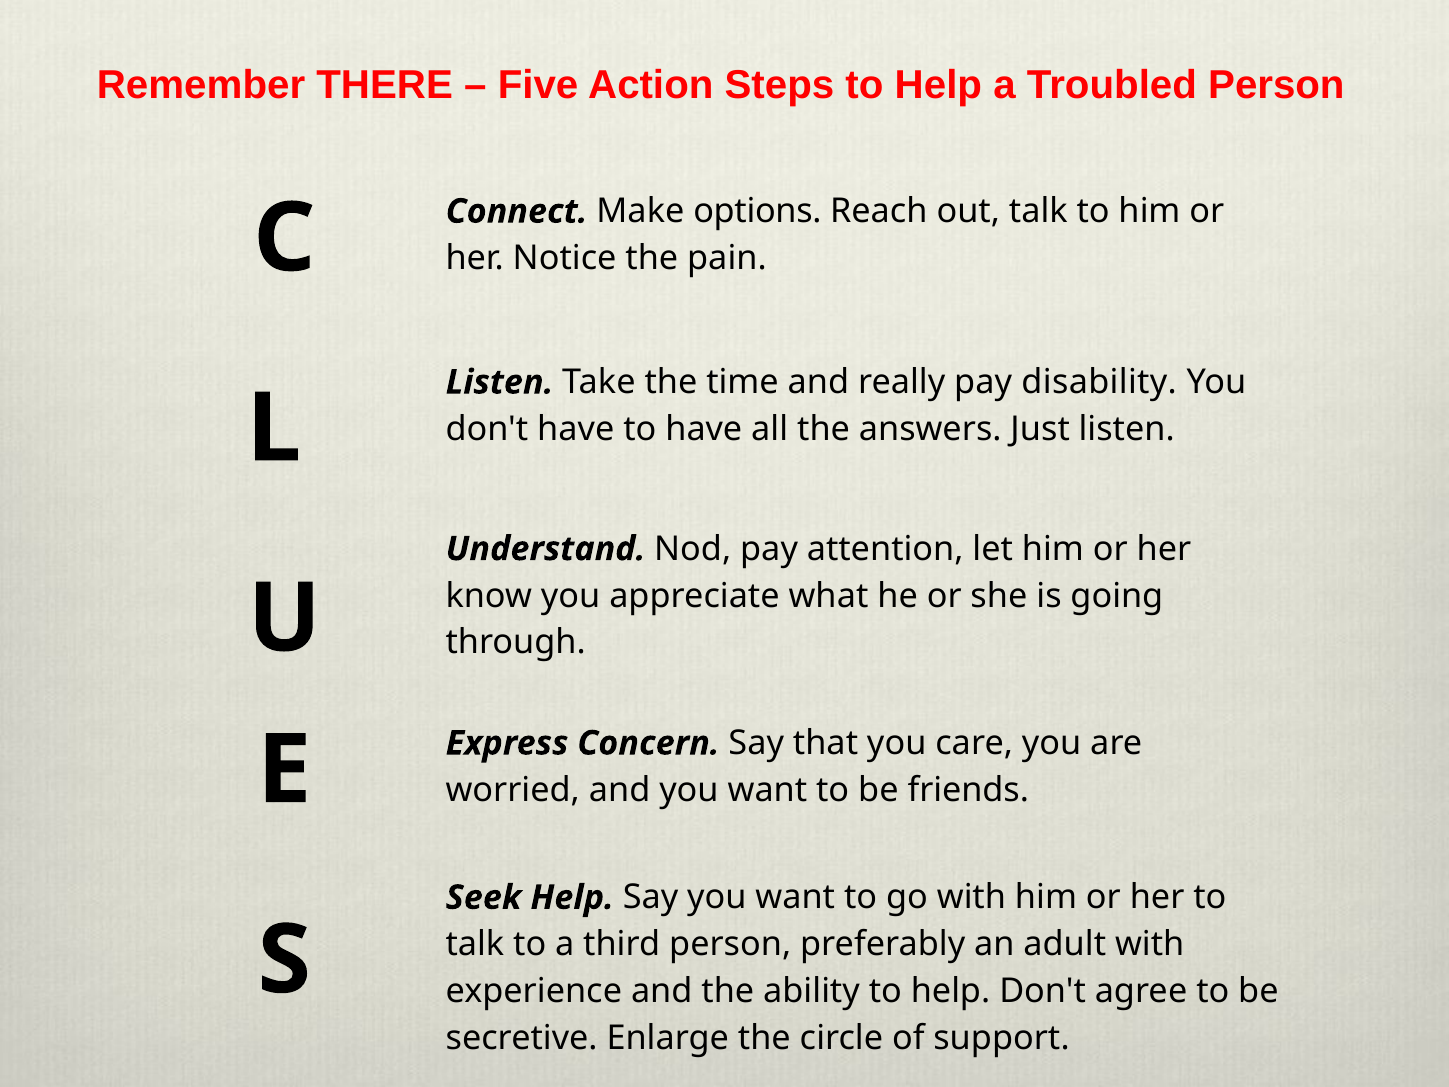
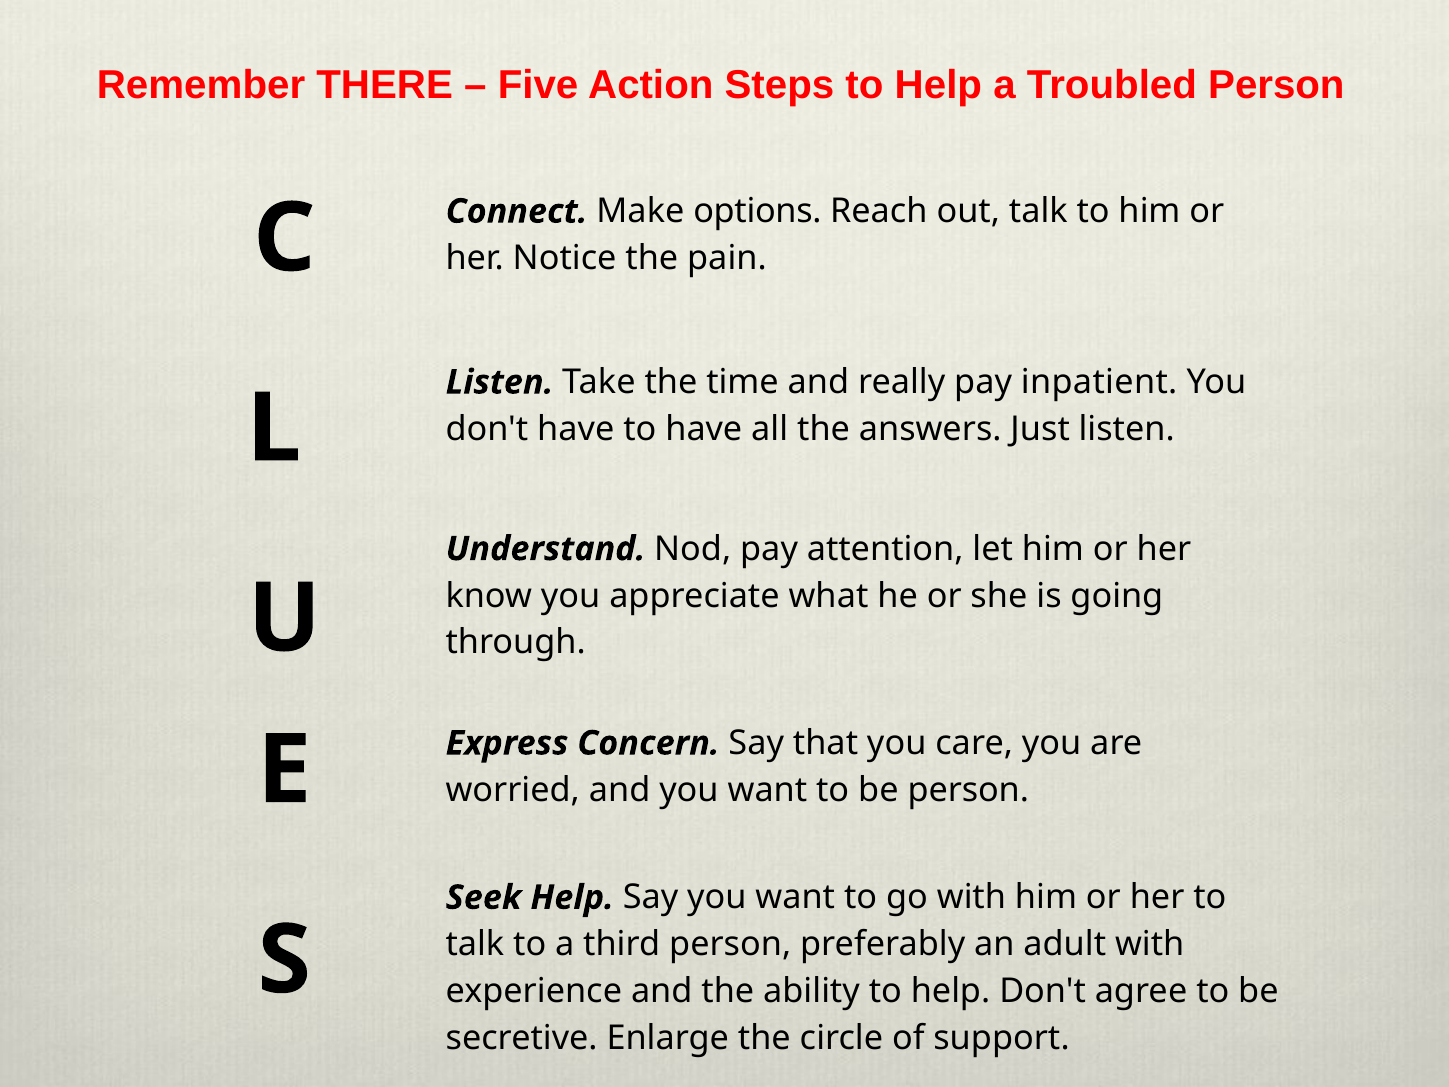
disability: disability -> inpatient (1099, 382)
be friends: friends -> person (968, 790)
